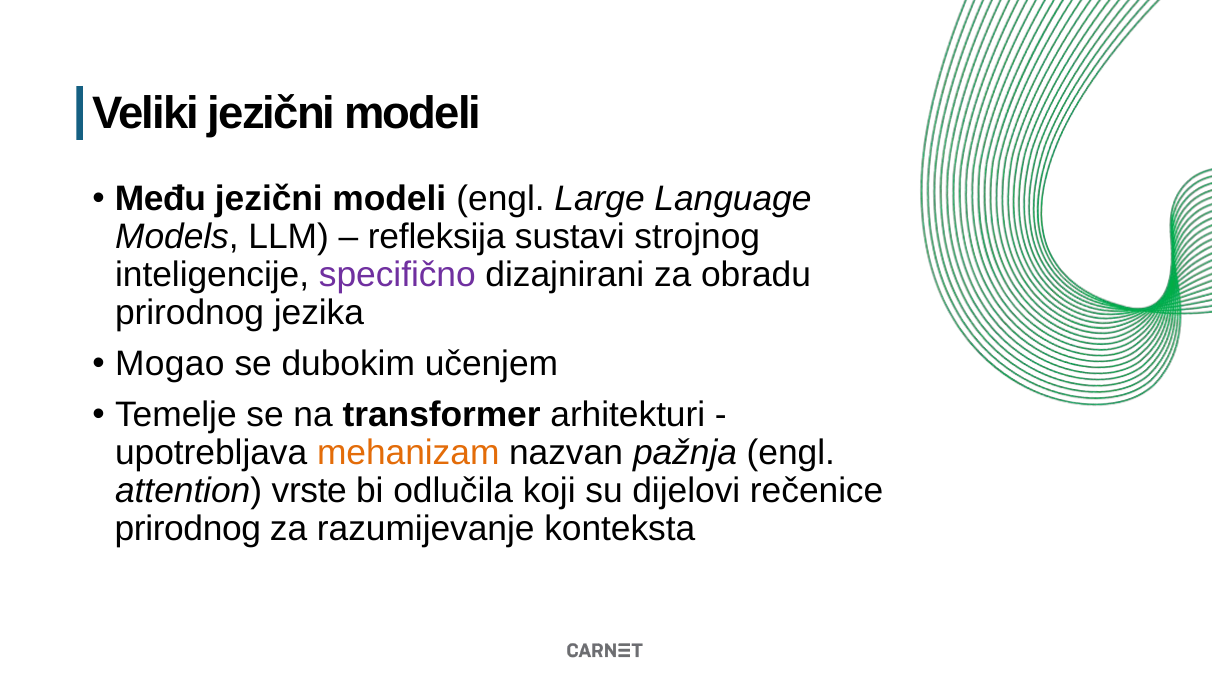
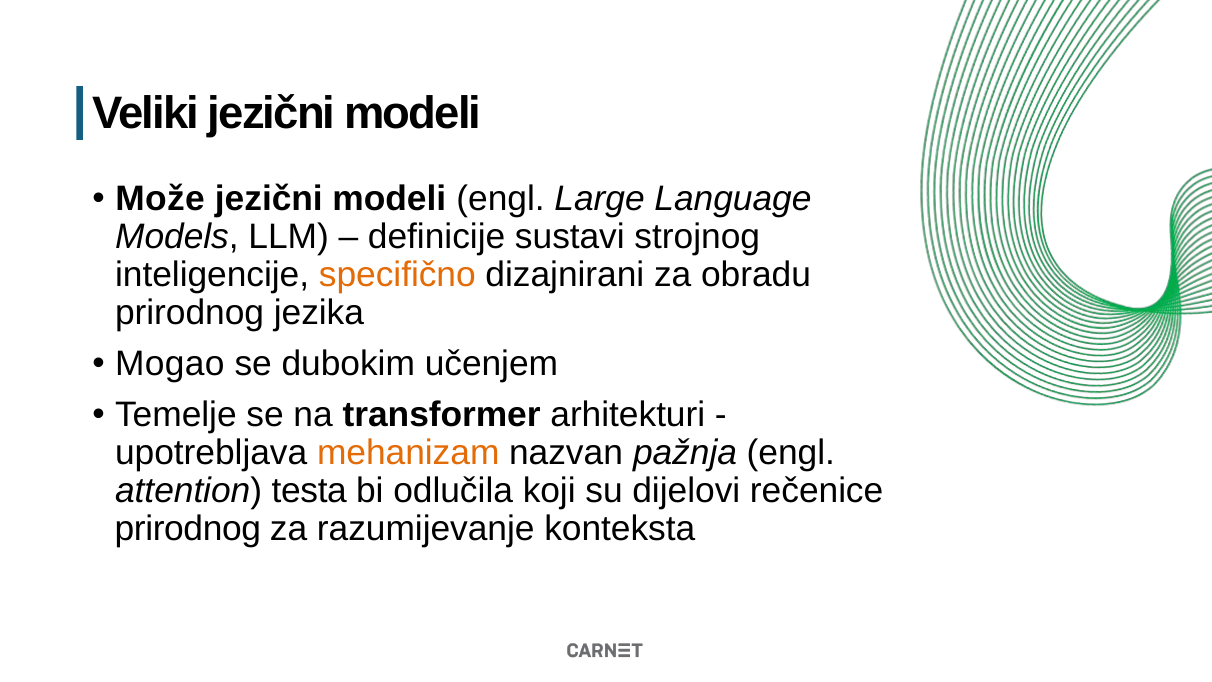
Među: Među -> Može (160, 199)
refleksija: refleksija -> definicije (437, 237)
specifično colour: purple -> orange (397, 275)
vrste: vrste -> testa (309, 491)
